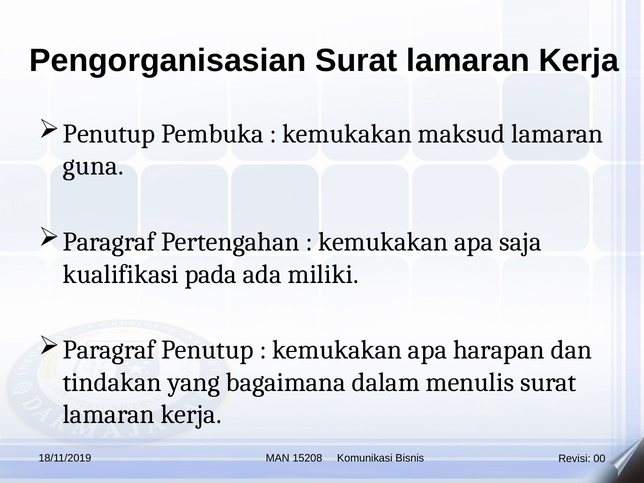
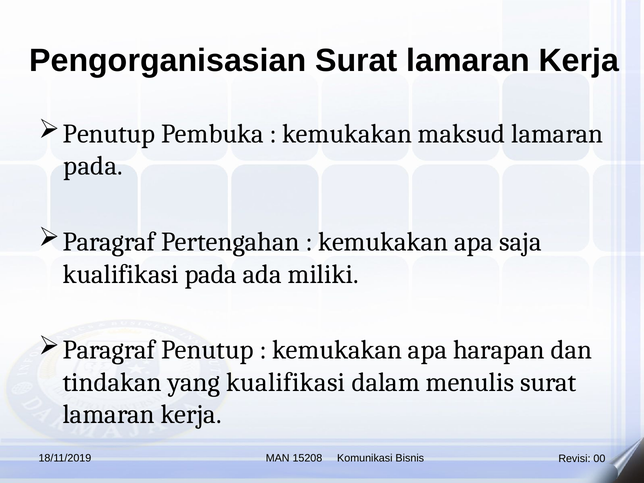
guna: guna -> pada (93, 166)
yang bagaimana: bagaimana -> kualifikasi (286, 382)
